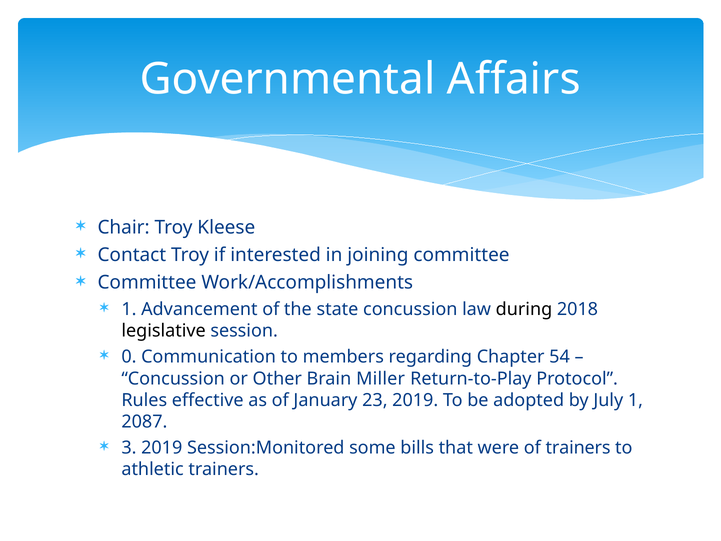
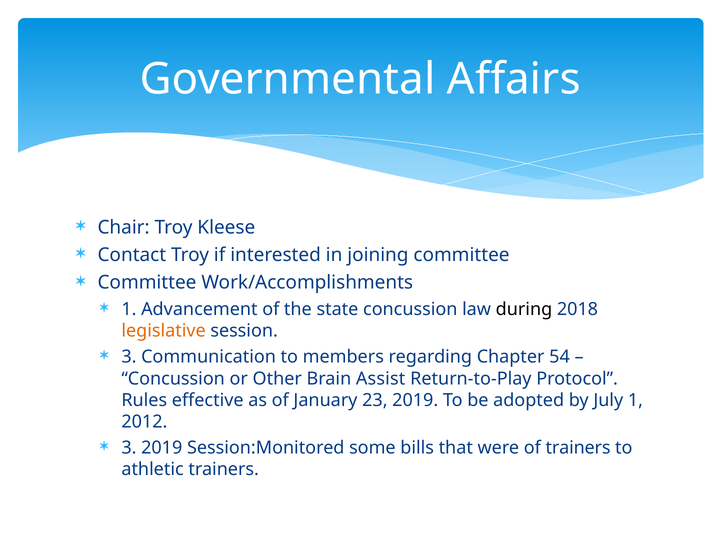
legislative colour: black -> orange (164, 331)
0: 0 -> 3 (129, 357)
Miller: Miller -> Assist (381, 378)
2087: 2087 -> 2012 (144, 422)
